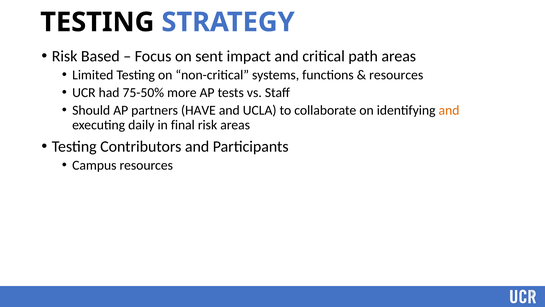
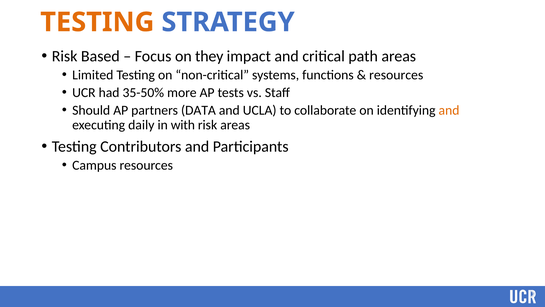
TESTING colour: black -> orange (97, 22)
sent: sent -> they (209, 56)
75-50%: 75-50% -> 35-50% (143, 92)
HAVE: HAVE -> DATA (198, 110)
final: final -> with (183, 125)
